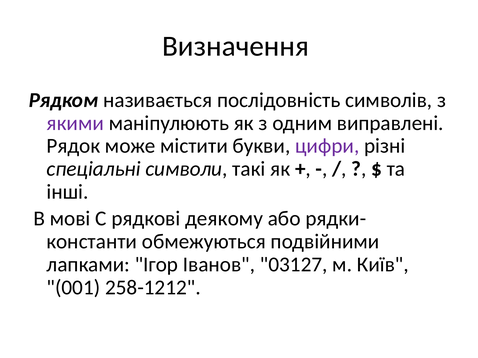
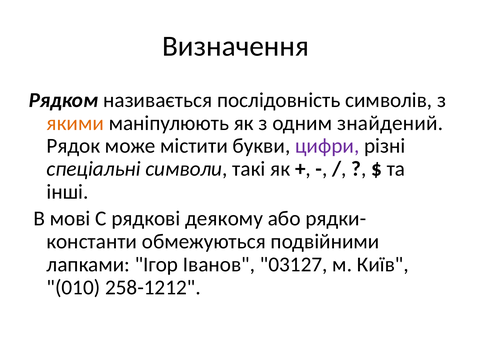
якими colour: purple -> orange (75, 123)
виправлені: виправлені -> знайдений (390, 123)
001: 001 -> 010 (73, 288)
